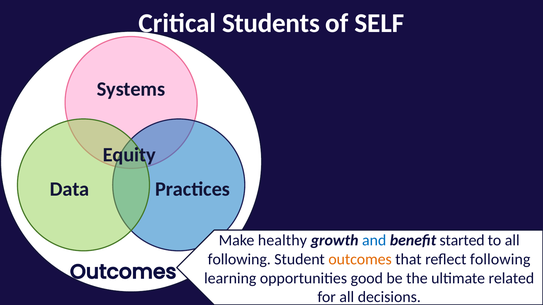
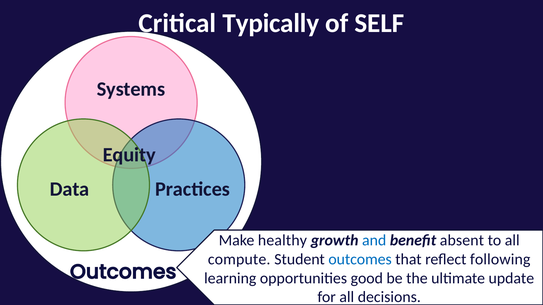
Students: Students -> Typically (271, 23)
started: started -> absent (462, 240)
following: following -> compute (239, 259)
outcomes colour: orange -> blue (360, 259)
related: related -> update (511, 279)
